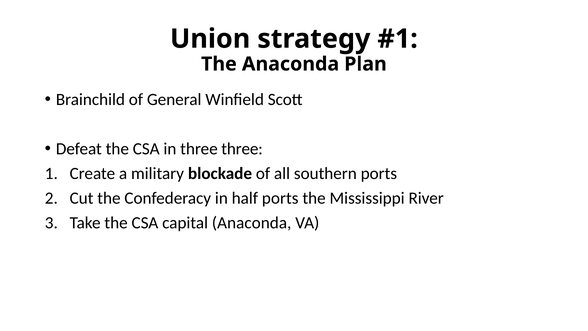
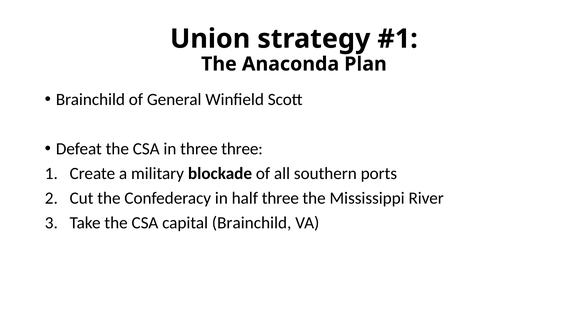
half ports: ports -> three (280, 198)
capital Anaconda: Anaconda -> Brainchild (252, 223)
